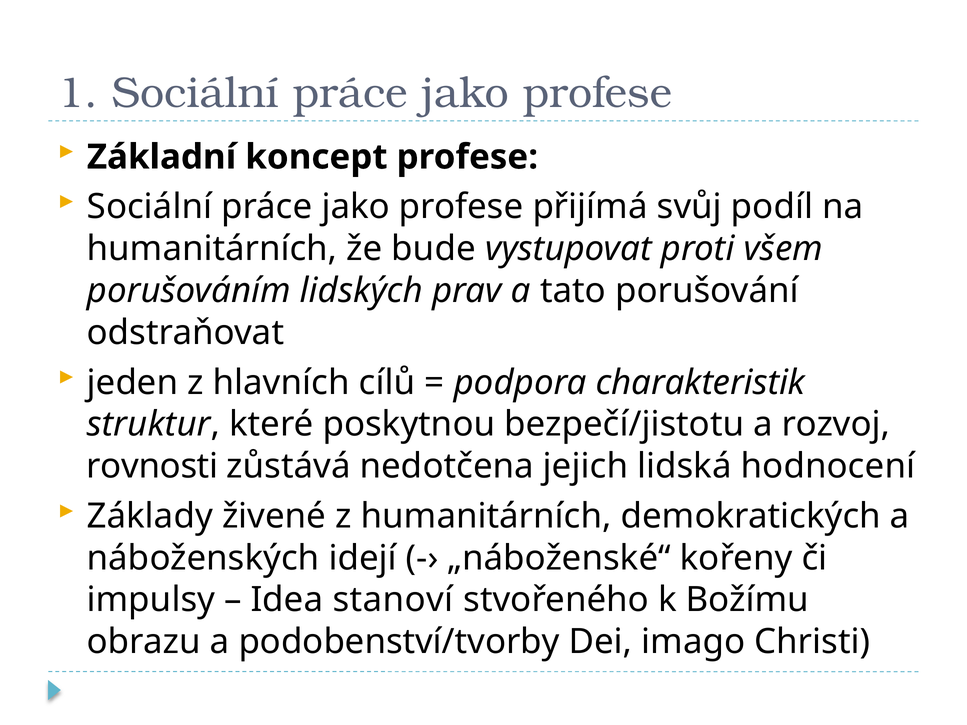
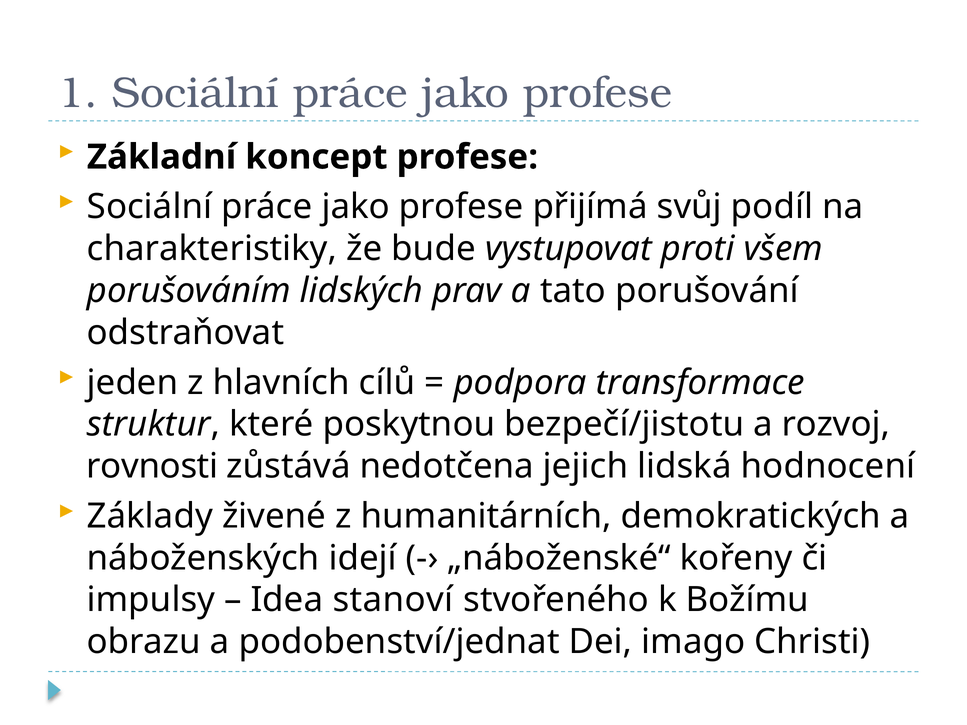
humanitárních: humanitárních -> charakteristiky (212, 249)
charakteristik: charakteristik -> transformace (700, 383)
podobenství/tvorby: podobenství/tvorby -> podobenství/jednat (399, 642)
